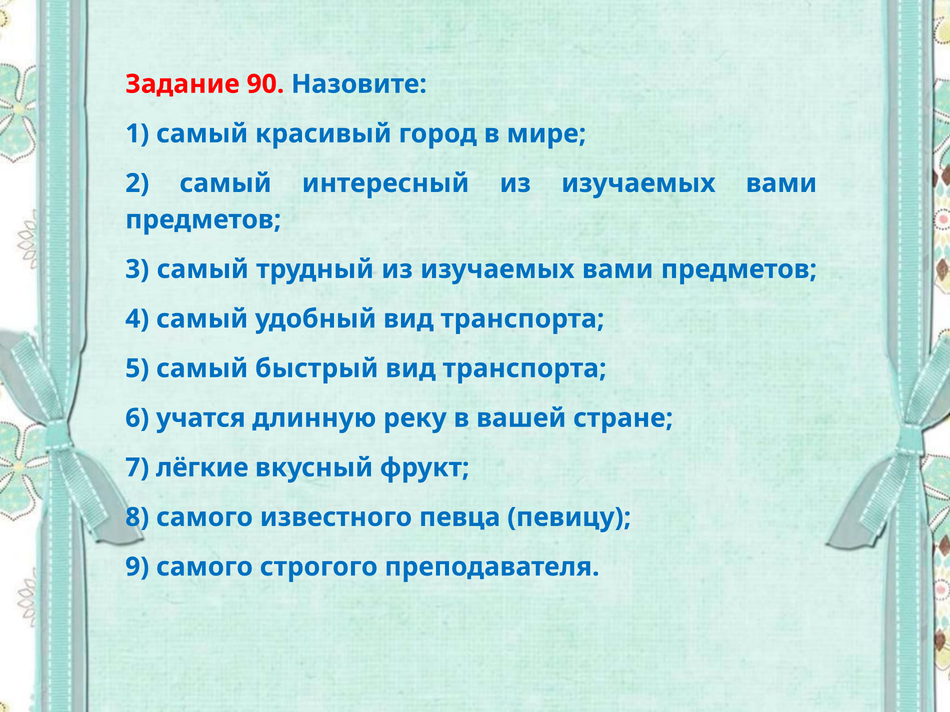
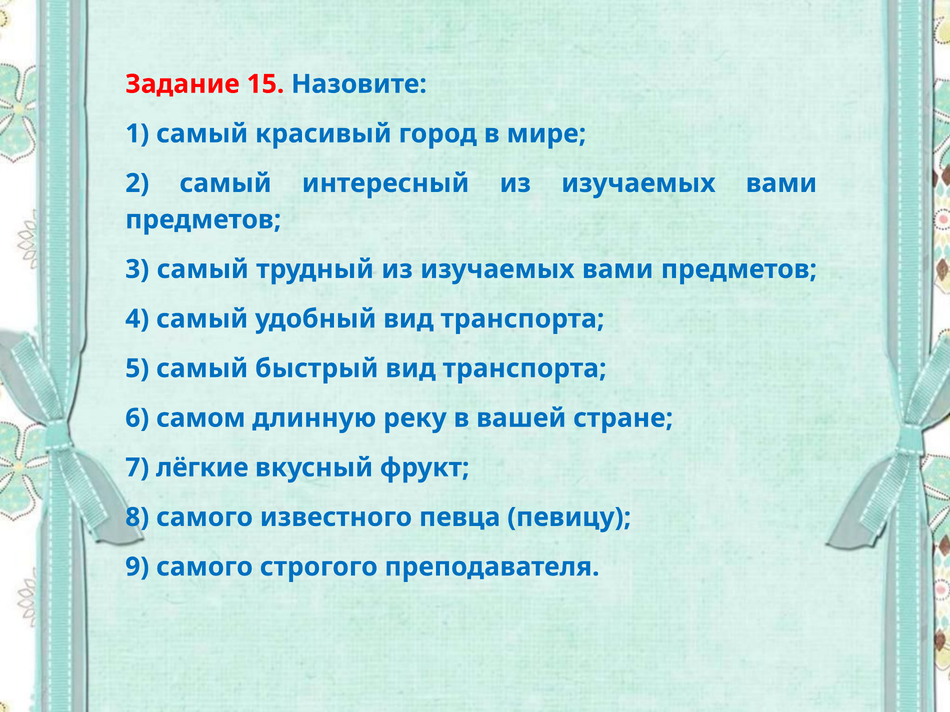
90: 90 -> 15 (265, 84)
учатся: учатся -> самом (201, 418)
